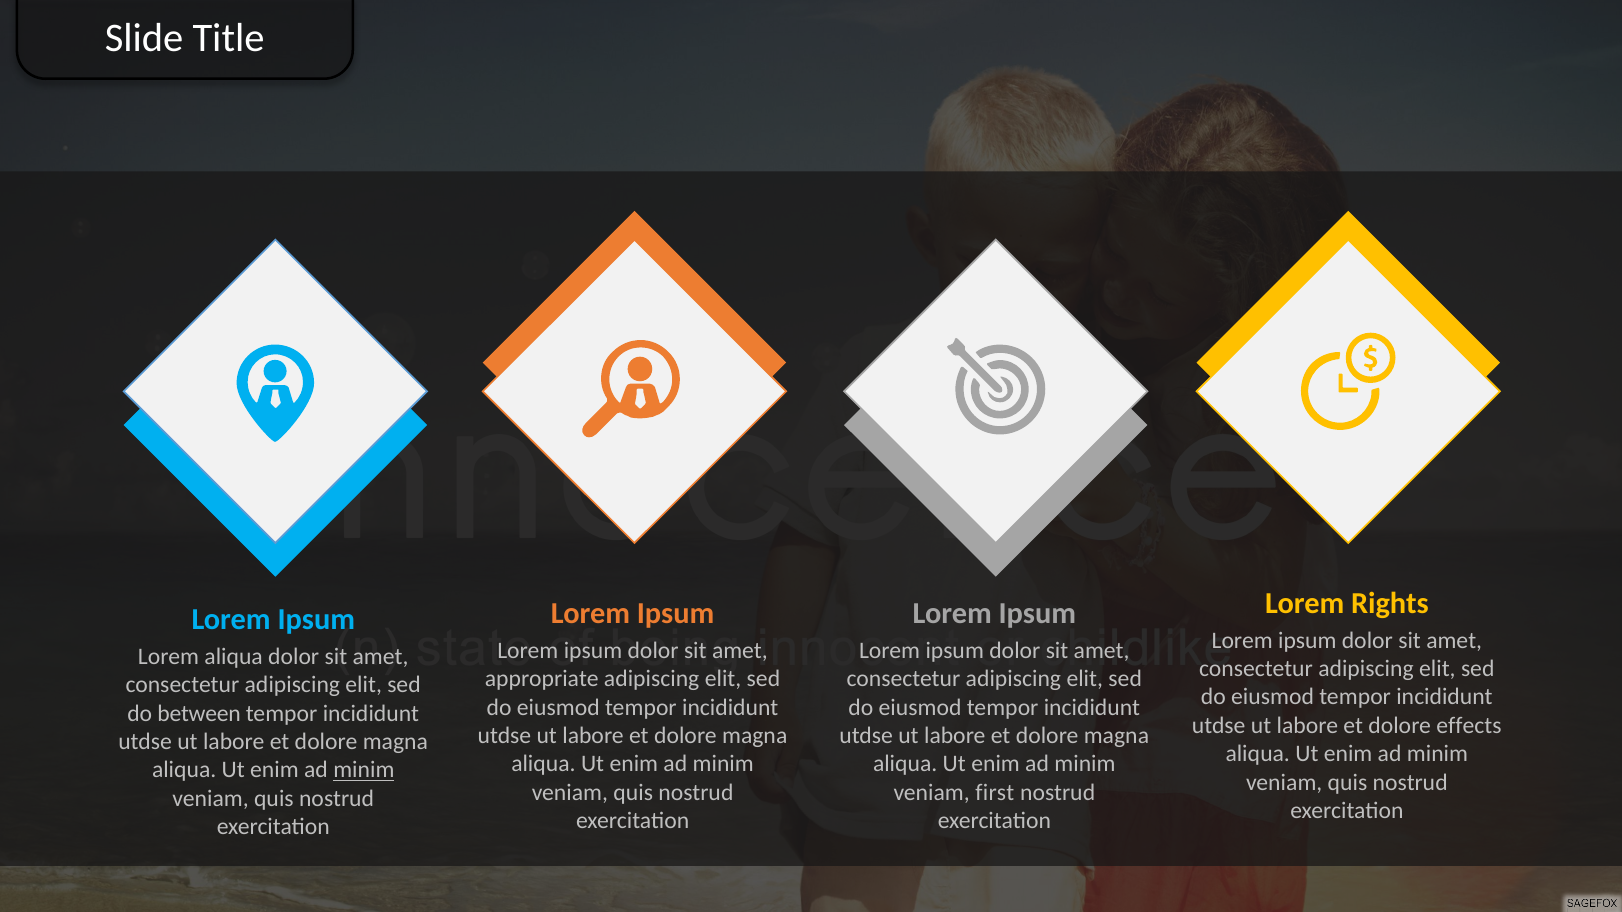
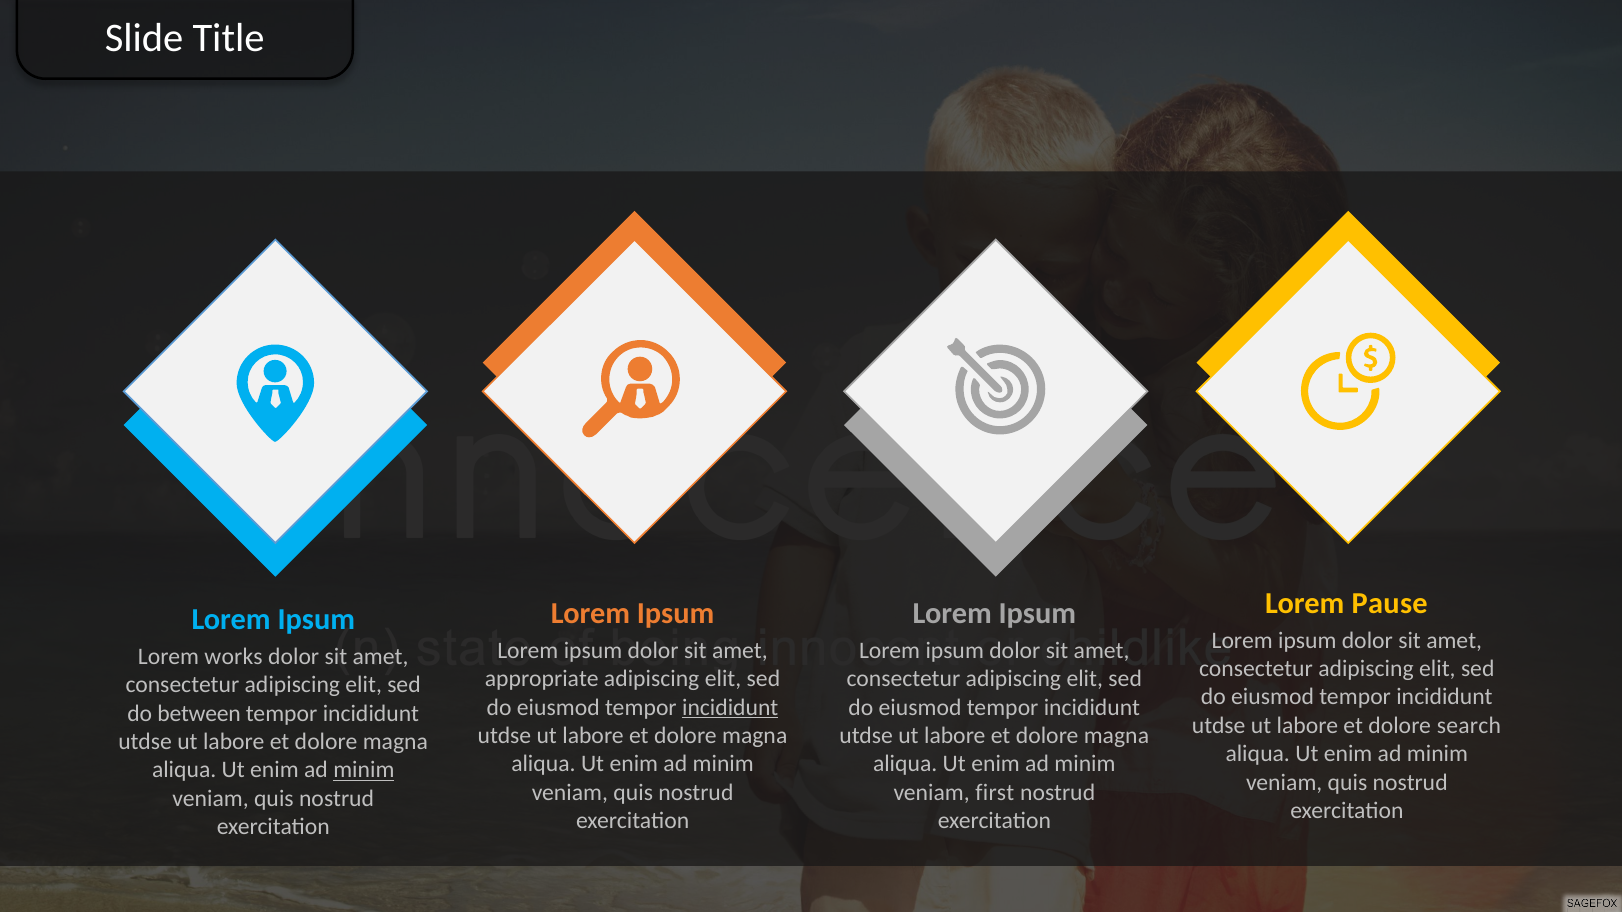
Rights: Rights -> Pause (1390, 604)
Lorem aliqua: aliqua -> works (234, 657)
incididunt underline: none -> present (730, 708)
effects: effects -> search (1469, 726)
